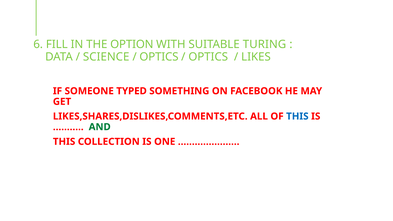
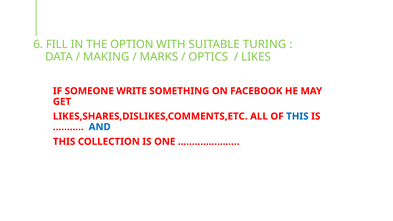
SCIENCE: SCIENCE -> MAKING (106, 57)
OPTICS: OPTICS -> MARKS (159, 57)
TYPED: TYPED -> WRITE (132, 91)
AND colour: green -> blue (100, 127)
